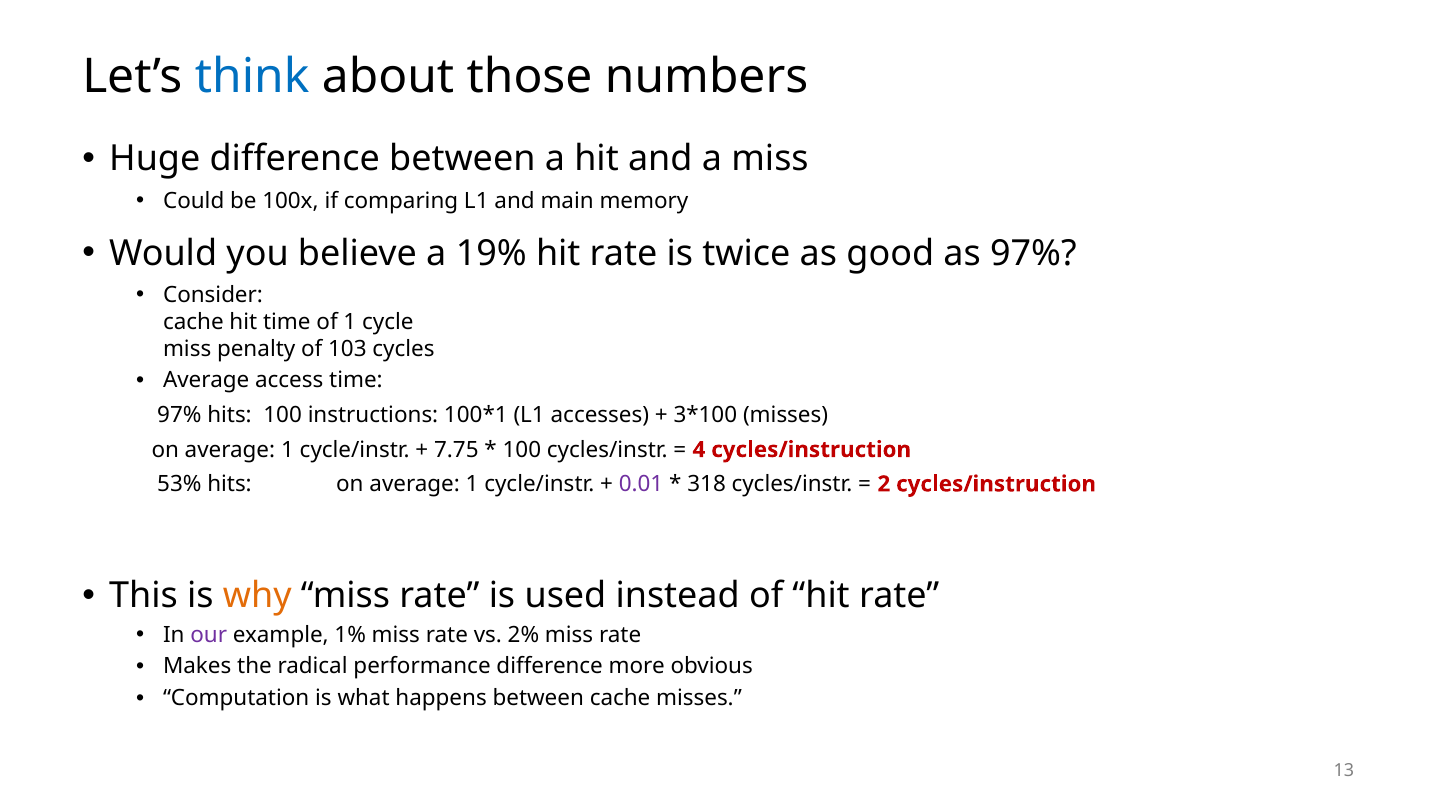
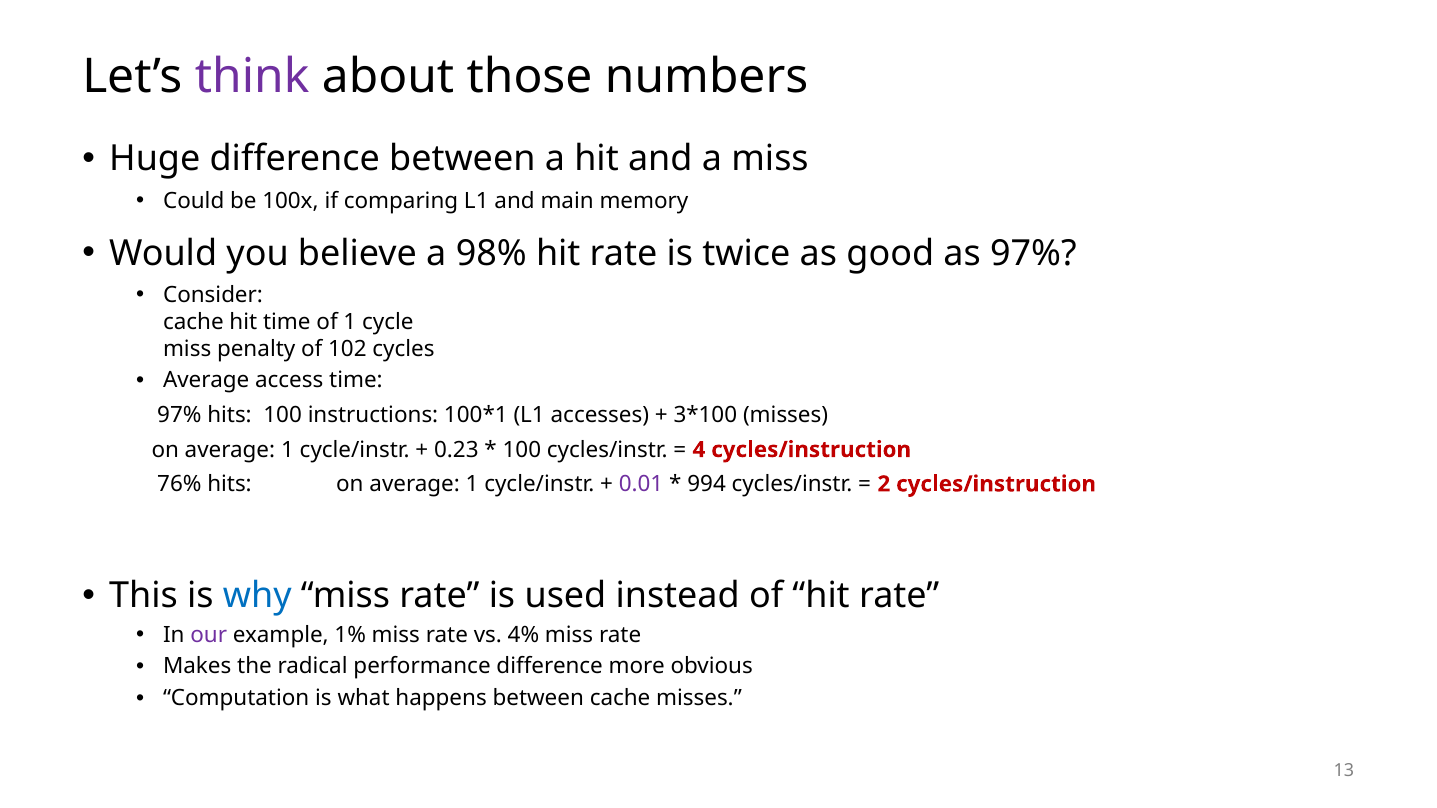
think colour: blue -> purple (252, 76)
19%: 19% -> 98% (491, 253)
103: 103 -> 102 (347, 349)
7.75: 7.75 -> 0.23 (456, 450)
53%: 53% -> 76% (179, 484)
318: 318 -> 994 (707, 484)
why colour: orange -> blue (257, 596)
2%: 2% -> 4% (523, 635)
